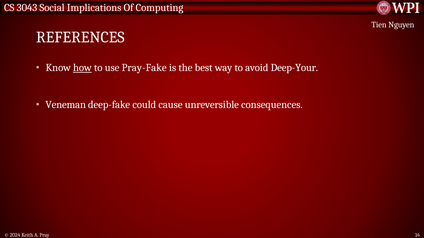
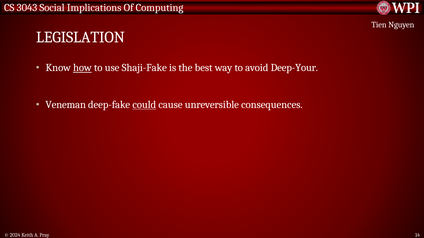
REFERENCES: REFERENCES -> LEGISLATION (80, 37)
Pray-Fake: Pray-Fake -> Shaji-Fake (144, 68)
could underline: none -> present (144, 105)
